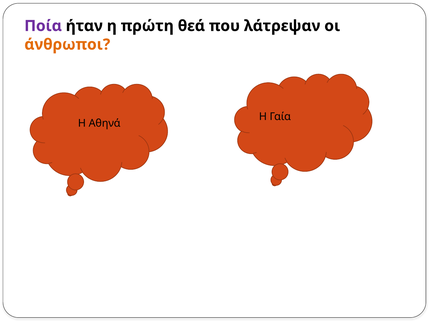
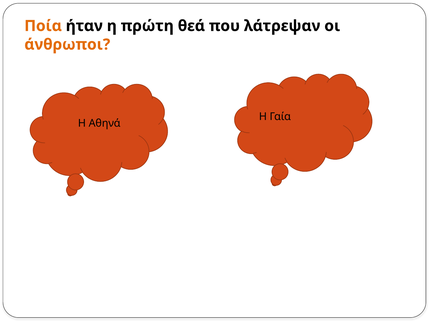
Ποία colour: purple -> orange (43, 26)
